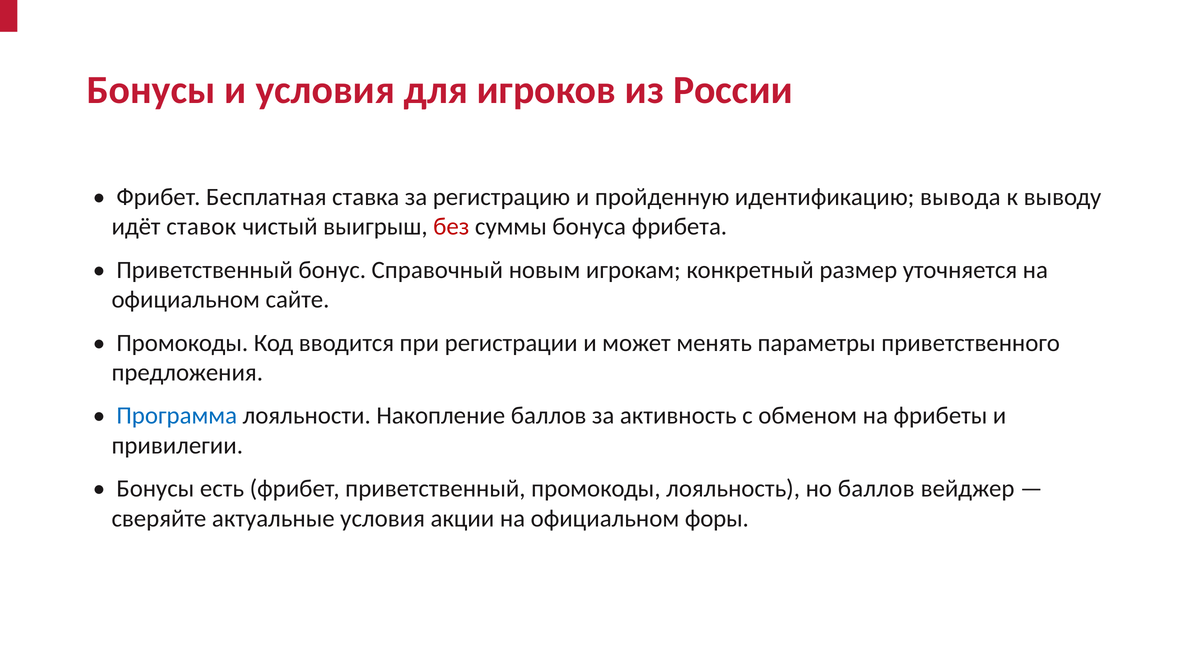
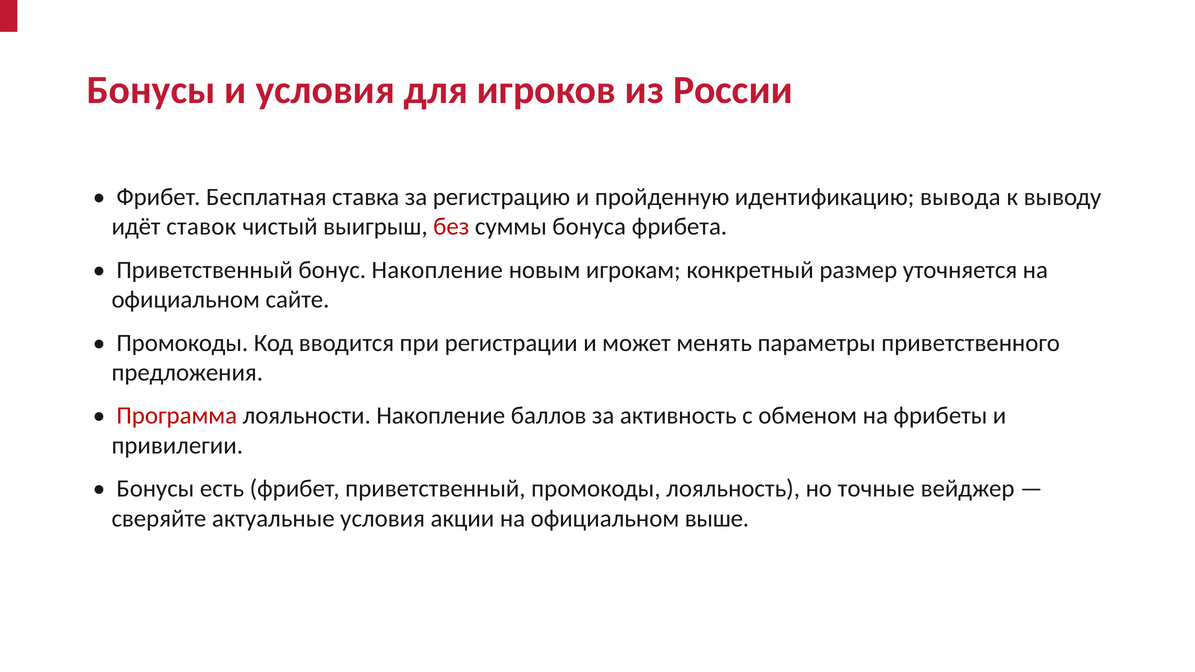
бонус Справочный: Справочный -> Накопление (437, 270)
Программа colour: blue -> red (177, 416)
но баллов: баллов -> точные (876, 489)
форы: форы -> выше (717, 519)
